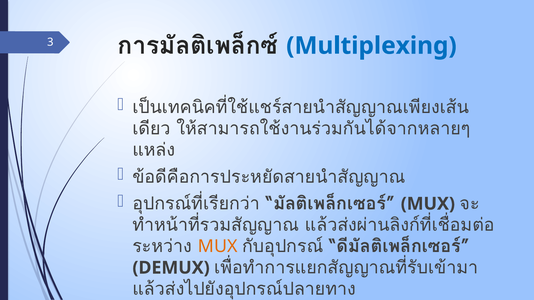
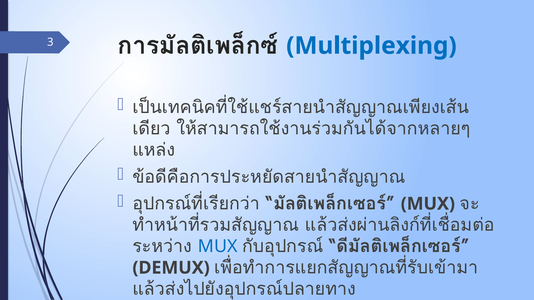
MUX colour: orange -> blue (218, 247)
